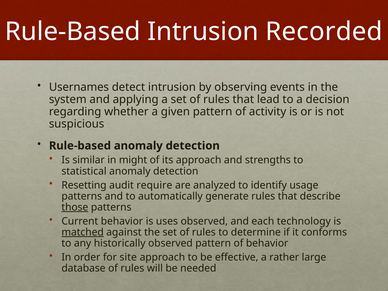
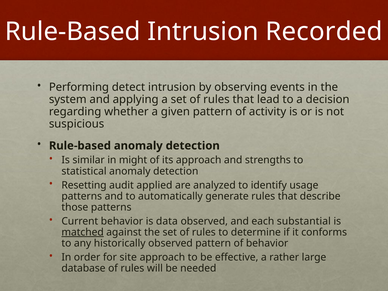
Usernames: Usernames -> Performing (79, 87)
require: require -> applied (154, 185)
those underline: present -> none (75, 207)
uses: uses -> data (167, 221)
technology: technology -> substantial (304, 221)
